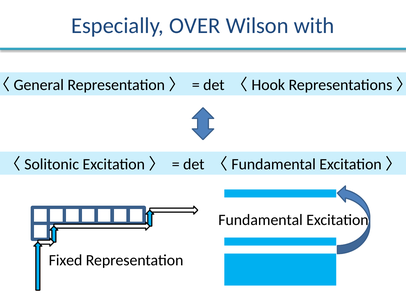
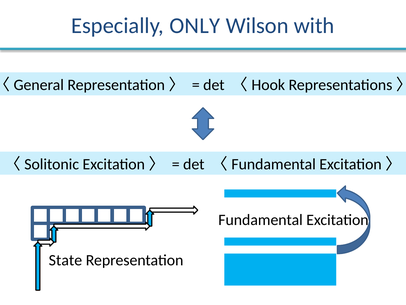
OVER: OVER -> ONLY (195, 26)
Fixed: Fixed -> State (65, 260)
